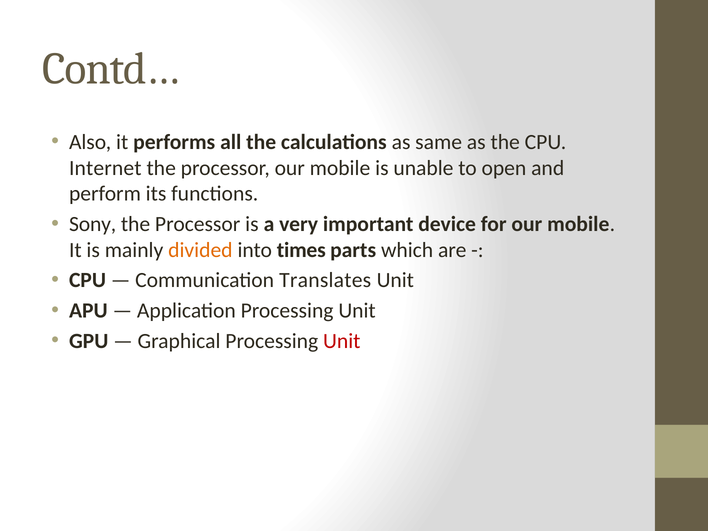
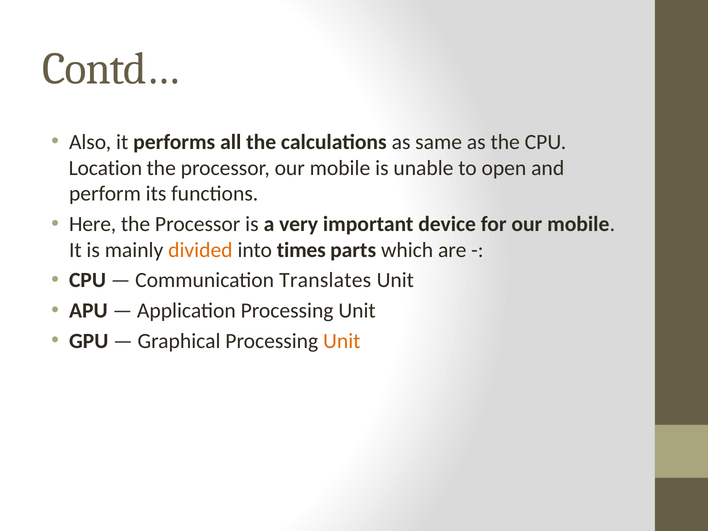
Internet: Internet -> Location (105, 168)
Sony: Sony -> Here (93, 224)
Unit colour: red -> orange (342, 341)
